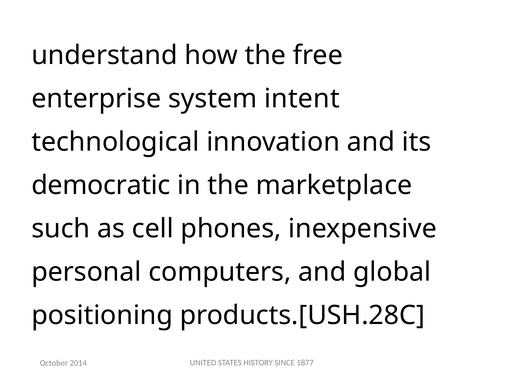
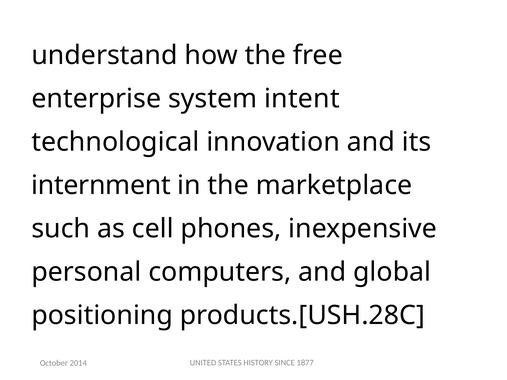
democratic: democratic -> internment (101, 185)
